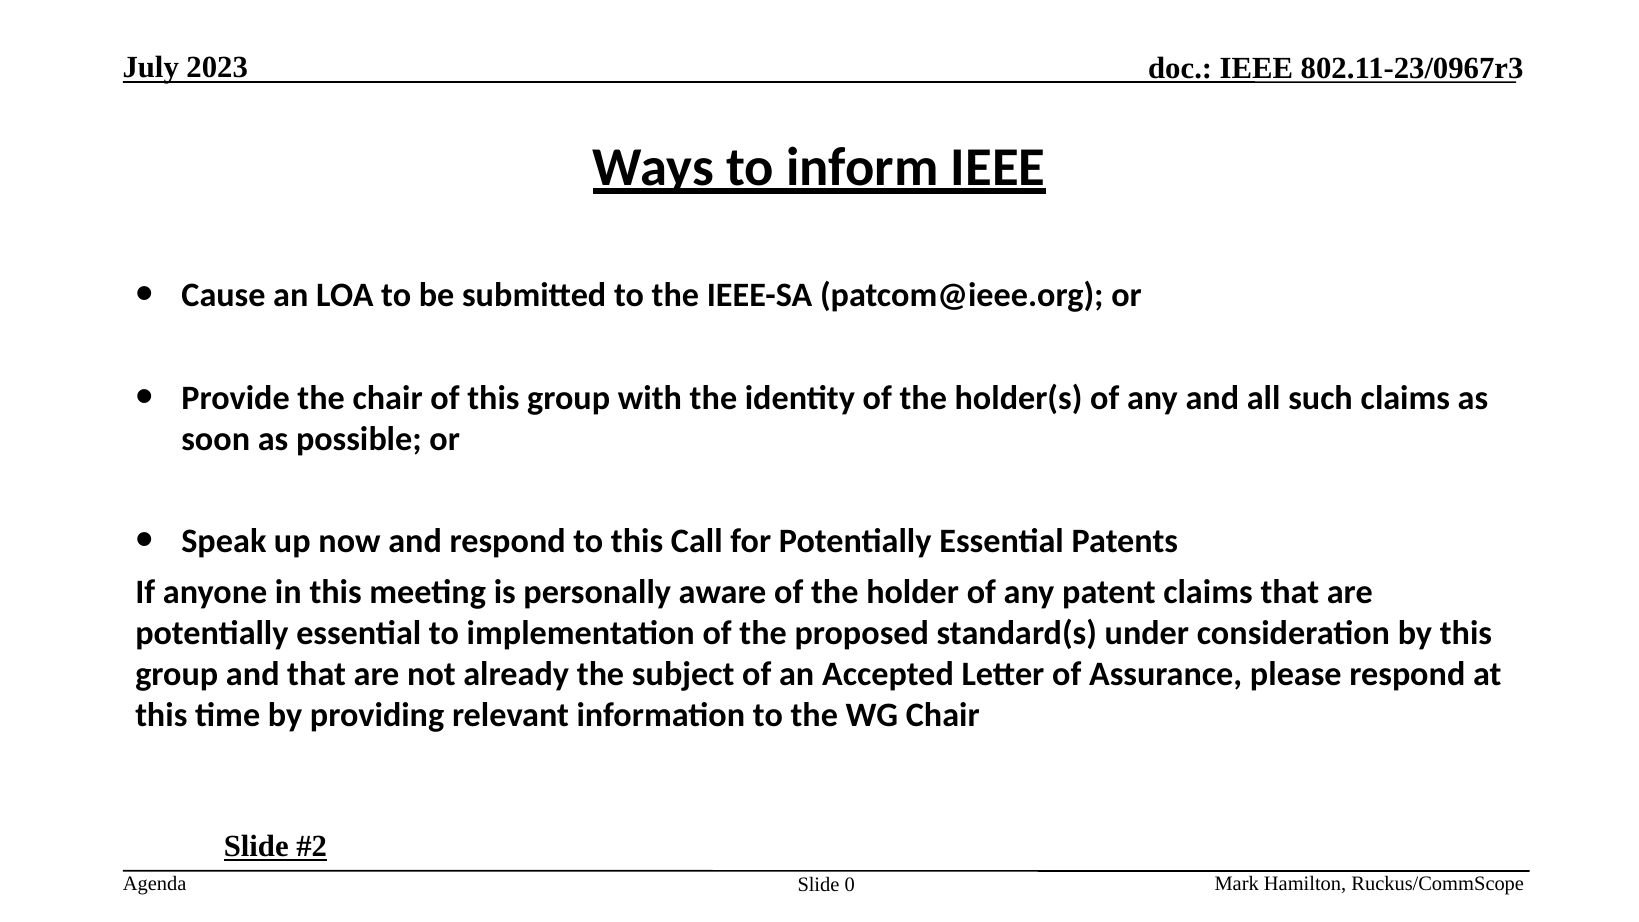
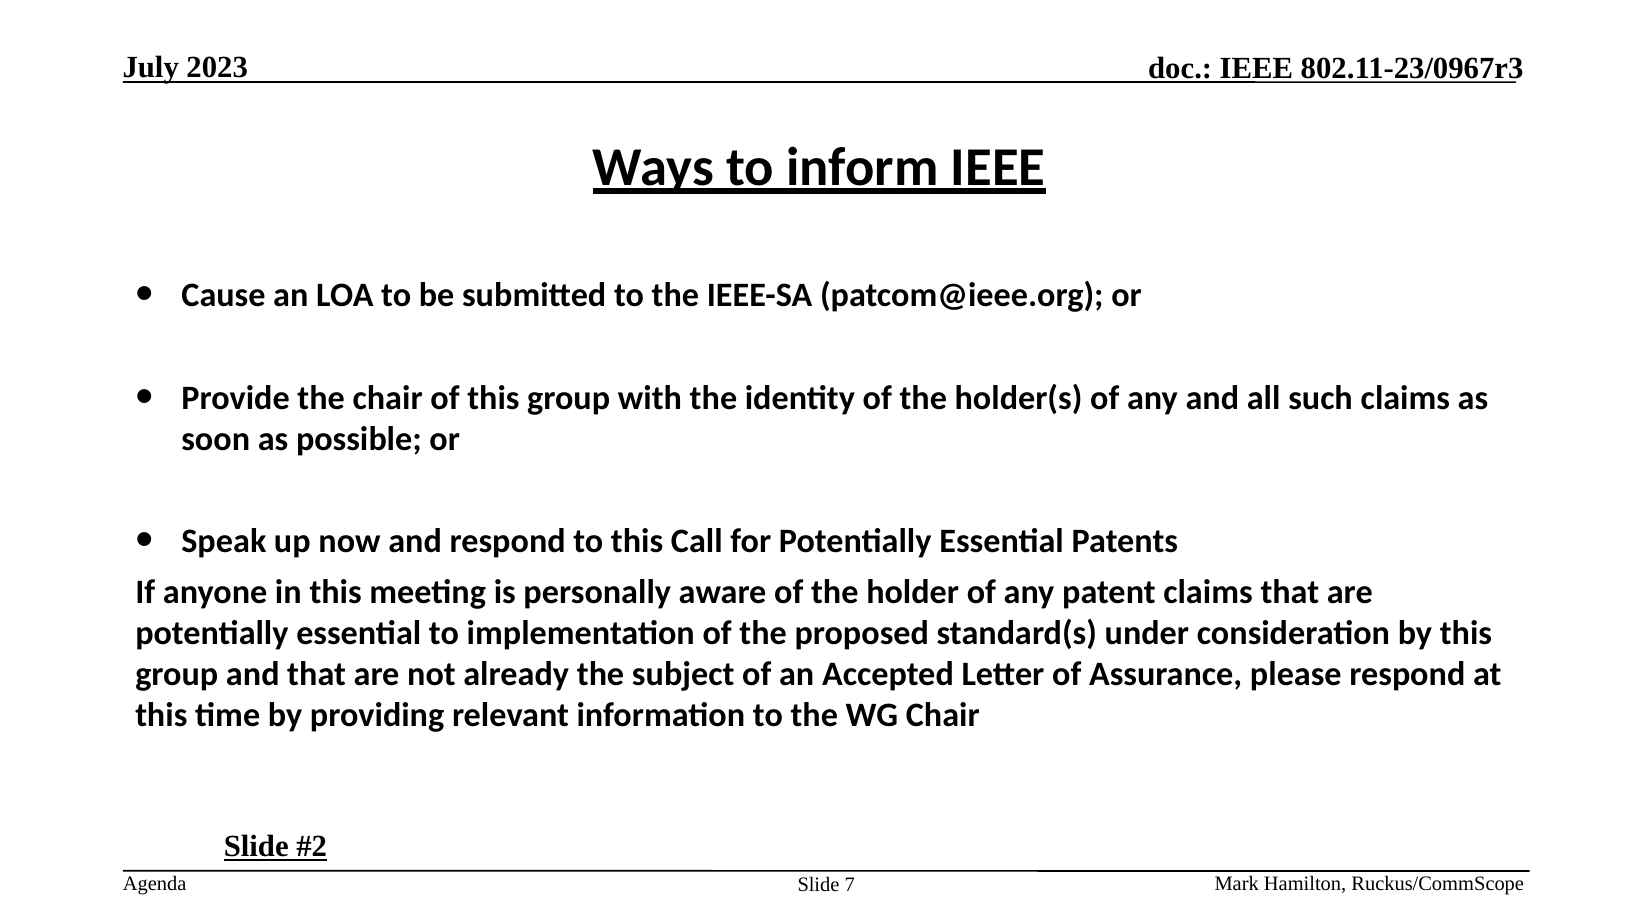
0: 0 -> 7 (850, 884)
